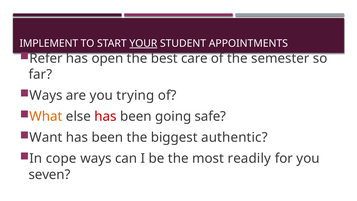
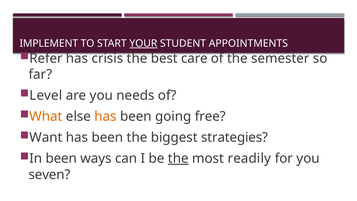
open: open -> crisis (107, 58)
Ways: Ways -> Level (46, 95)
trying: trying -> needs (135, 95)
has colour: red -> orange (105, 116)
safe: safe -> free (210, 116)
authentic: authentic -> strategies (235, 137)
In cope: cope -> been (61, 158)
the underline: none -> present (178, 158)
